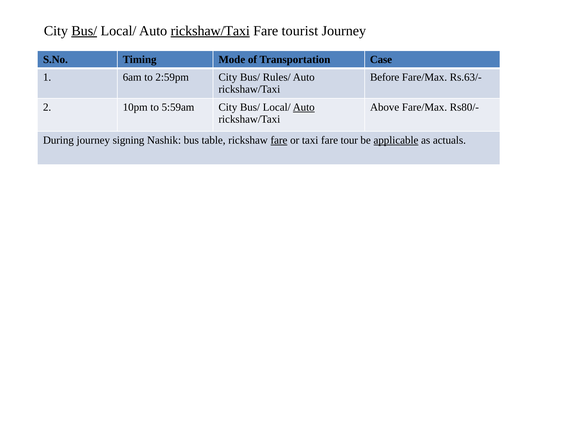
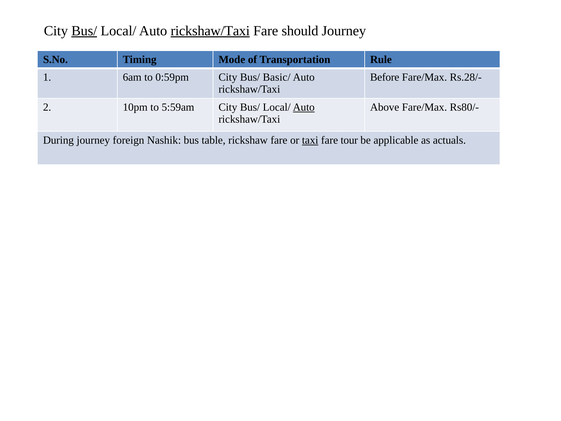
tourist: tourist -> should (300, 31)
Case: Case -> Rule (381, 60)
2:59pm: 2:59pm -> 0:59pm (172, 77)
Rules/: Rules/ -> Basic/ (277, 77)
Rs.63/-: Rs.63/- -> Rs.28/- (466, 77)
signing: signing -> foreign (129, 140)
fare underline: present -> none (279, 140)
taxi underline: none -> present (310, 140)
applicable underline: present -> none (396, 140)
